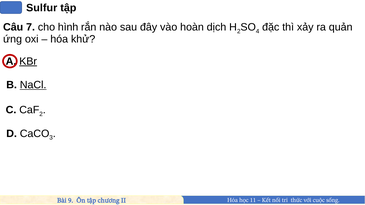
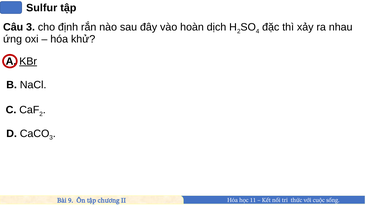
Câu 7: 7 -> 3 (31, 27)
hình: hình -> định (68, 27)
quản: quản -> nhau (341, 27)
NaCl underline: present -> none (33, 85)
